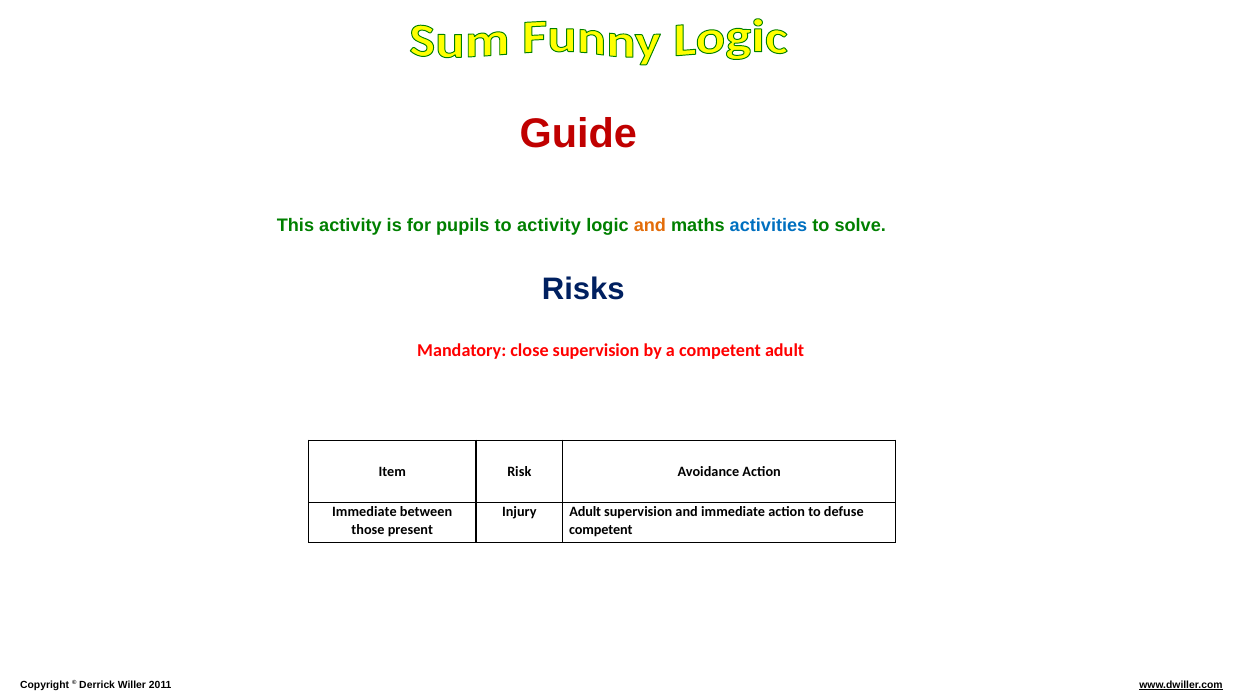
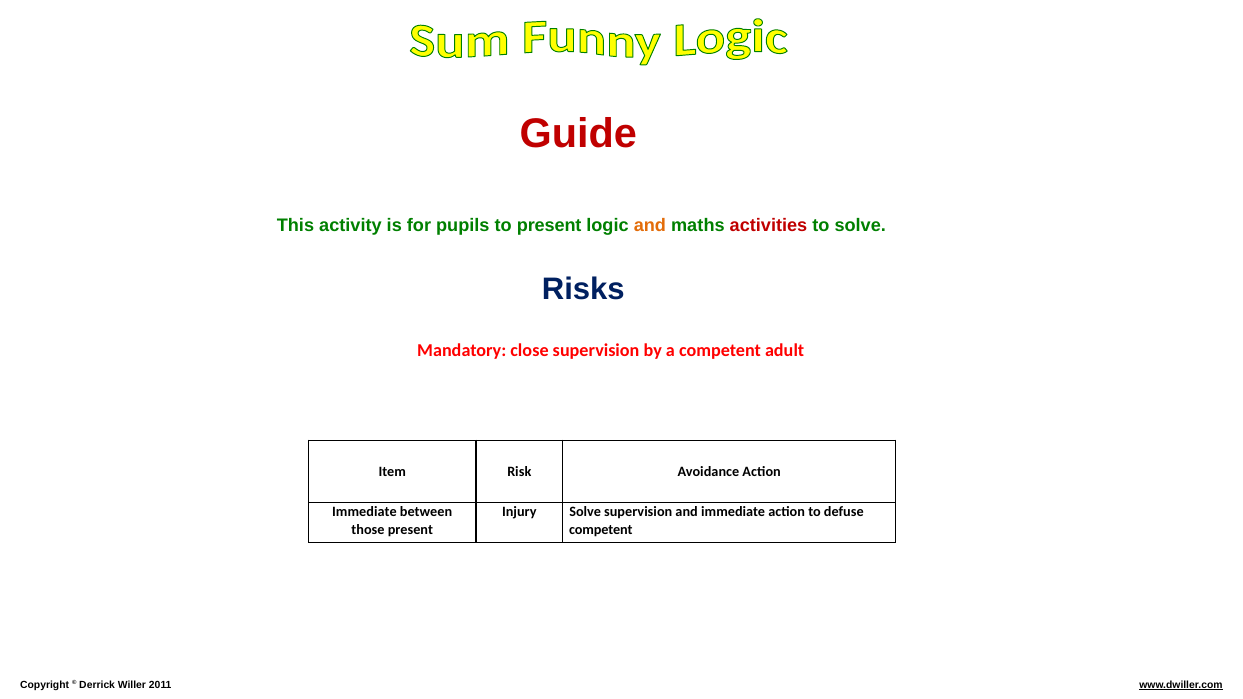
to activity: activity -> present (549, 226)
activities colour: blue -> red (768, 226)
Injury Adult: Adult -> Solve (585, 512)
